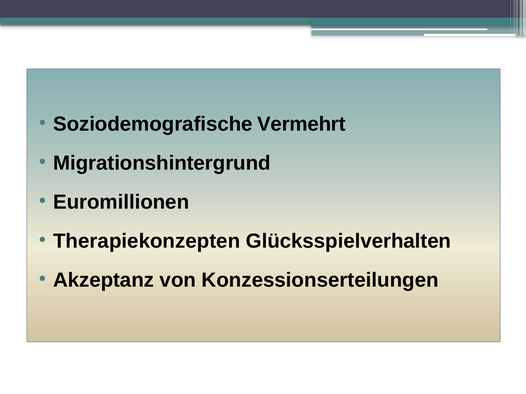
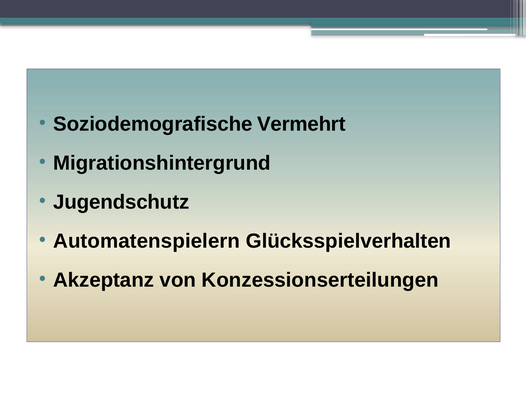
Euromillionen: Euromillionen -> Jugendschutz (121, 202)
Therapiekonzepten: Therapiekonzepten -> Automatenspielern (147, 241)
